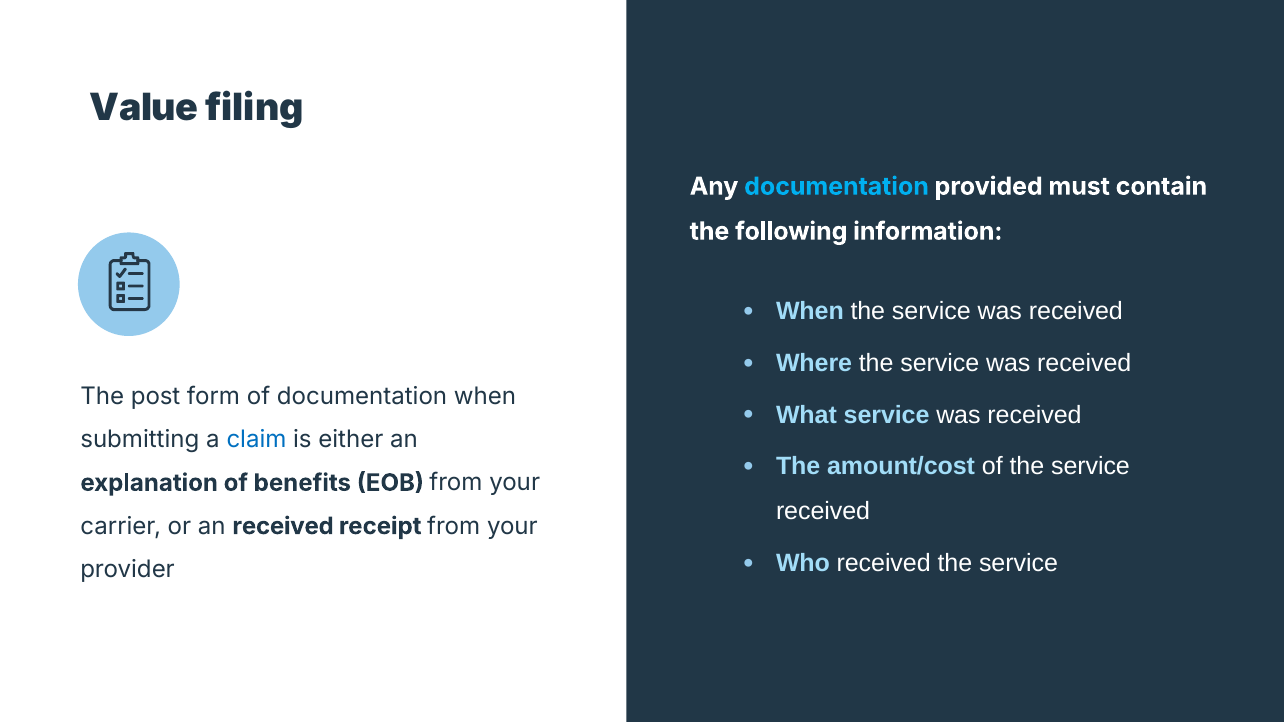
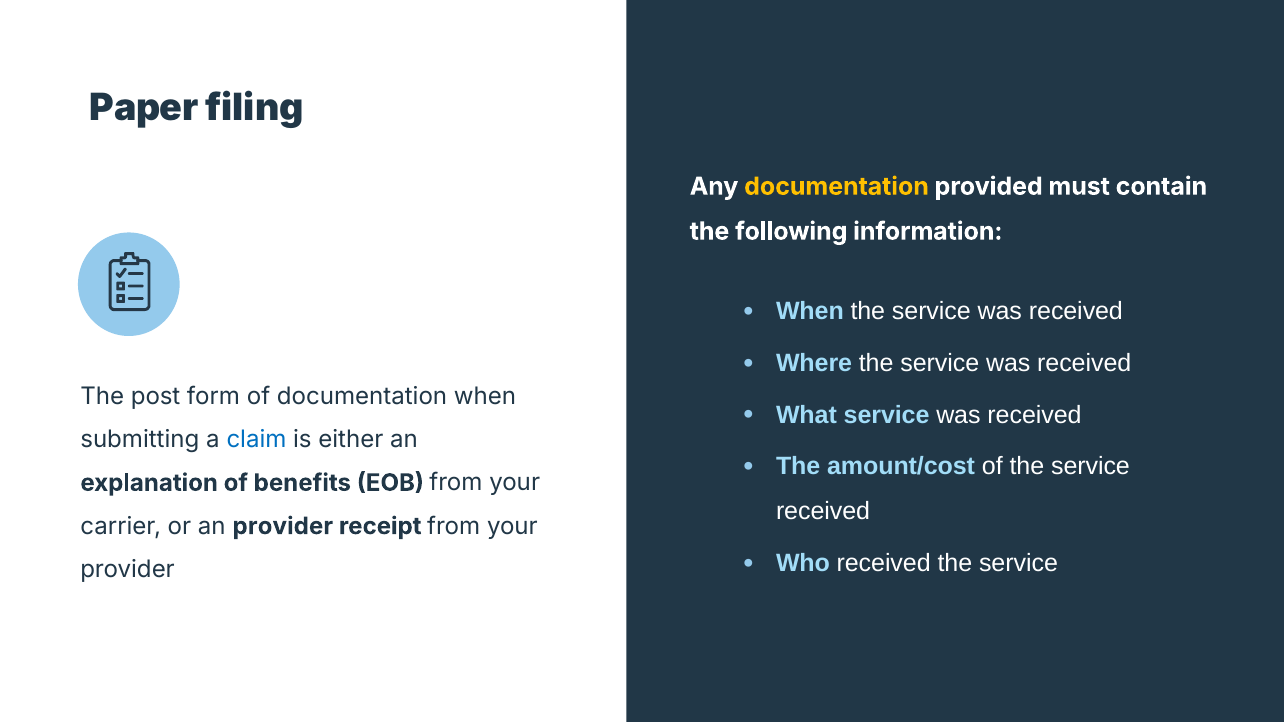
Value: Value -> Paper (144, 108)
documentation colour: light blue -> yellow (836, 187)
an received: received -> provider (283, 526)
